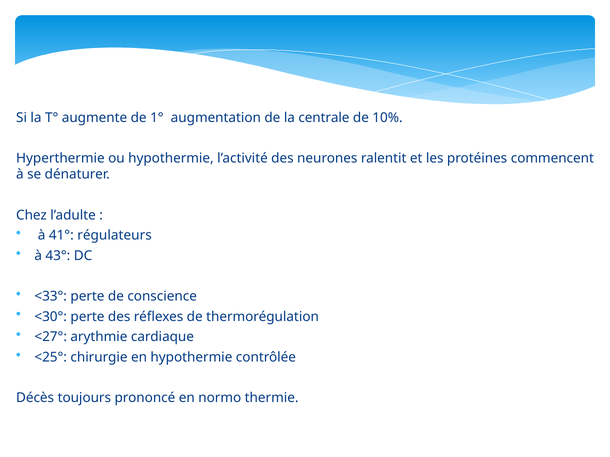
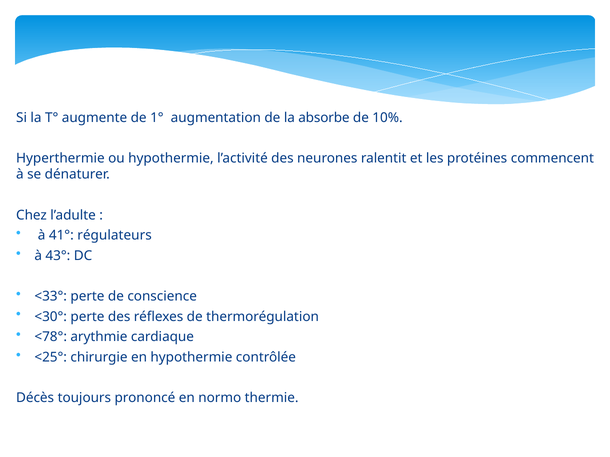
centrale: centrale -> absorbe (324, 118)
<27°: <27° -> <78° (51, 337)
